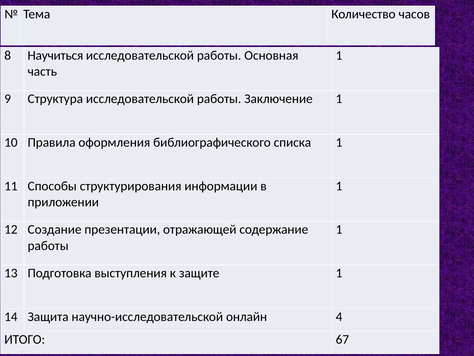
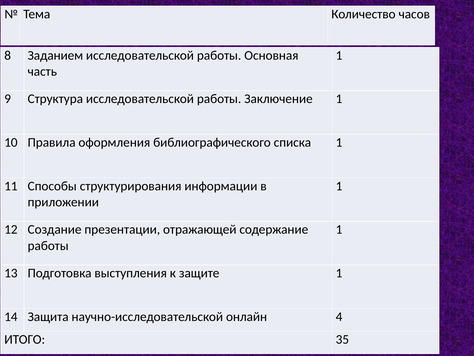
Научиться: Научиться -> Заданием (55, 55)
67: 67 -> 35 (342, 339)
